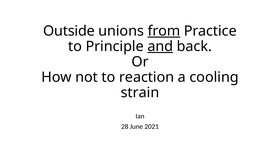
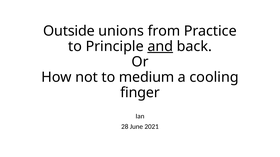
from underline: present -> none (164, 31)
reaction: reaction -> medium (147, 77)
strain: strain -> finger (140, 93)
